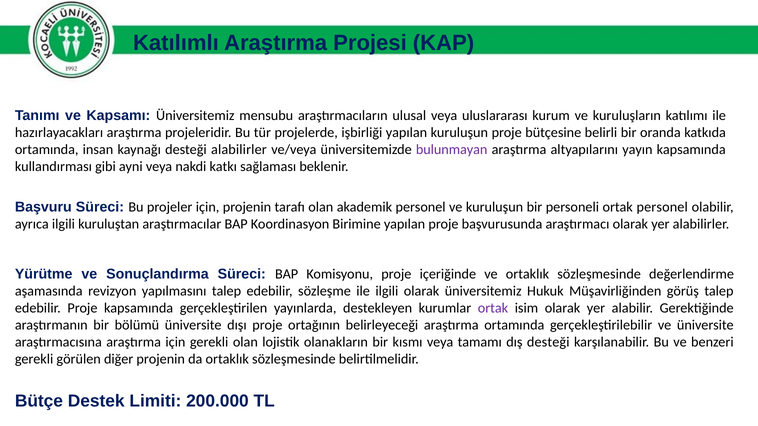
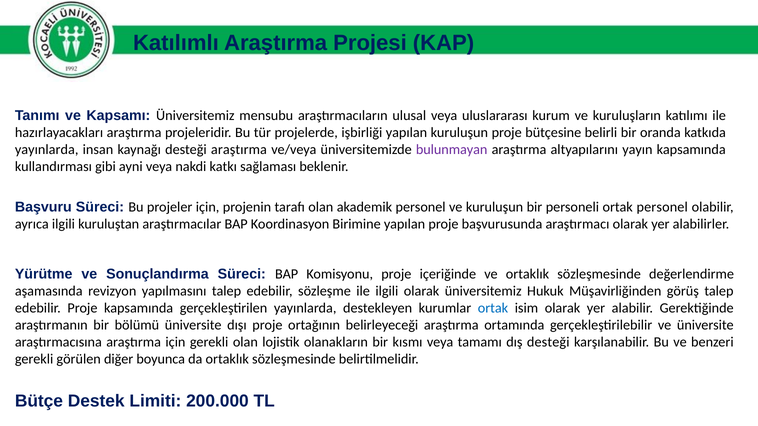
ortamında: ortamında -> yayınlarda (47, 150)
desteği alabilirler: alabilirler -> araştırma (239, 150)
ortak colour: purple -> blue (493, 308)
diğer projenin: projenin -> boyunca (161, 359)
